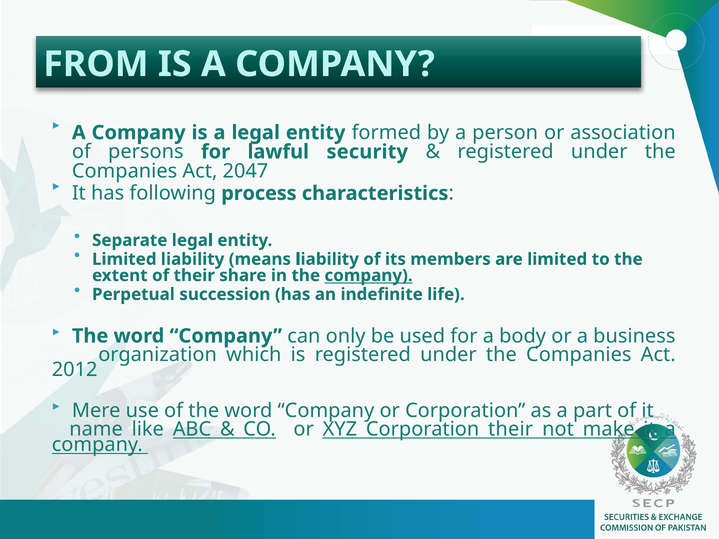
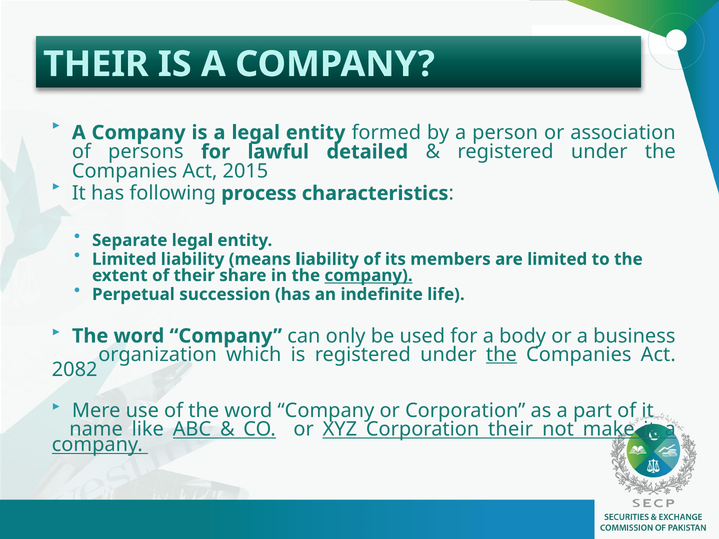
FROM: FROM -> THEIR (96, 64)
security: security -> detailed (367, 152)
2047: 2047 -> 2015 (245, 171)
the underline: none -> present (501, 355)
2012: 2012 -> 2082 (75, 370)
